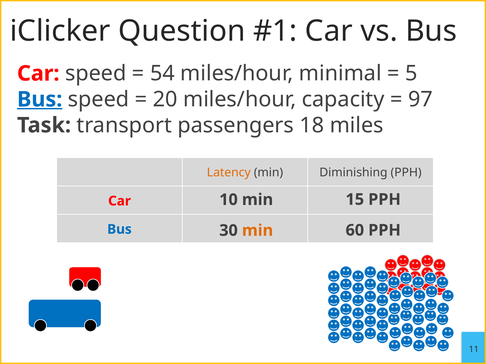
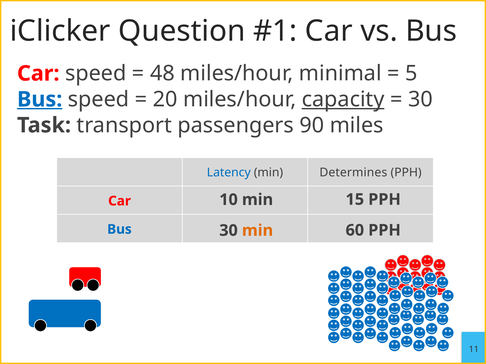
54: 54 -> 48 (162, 74)
capacity underline: none -> present (343, 100)
97: 97 -> 30 (420, 100)
18: 18 -> 90 (312, 125)
Latency colour: orange -> blue (229, 173)
Diminishing: Diminishing -> Determines (353, 173)
